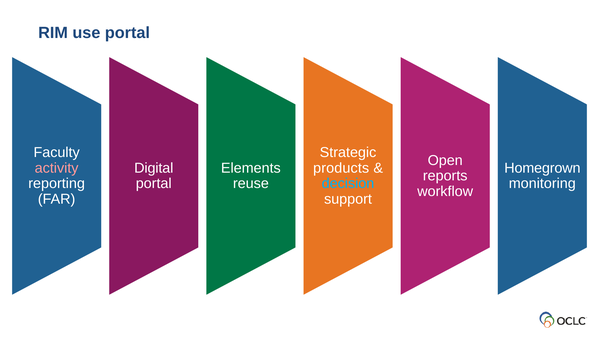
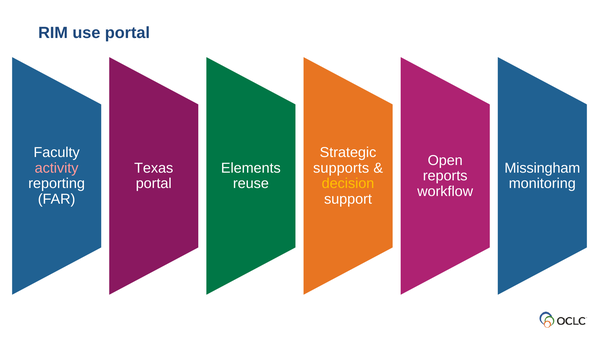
Digital: Digital -> Texas (154, 168)
products: products -> supports (341, 168)
Homegrown: Homegrown -> Missingham (542, 168)
decision colour: light blue -> yellow (348, 184)
